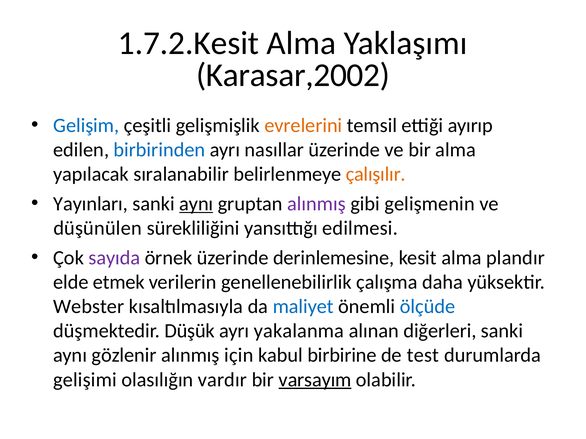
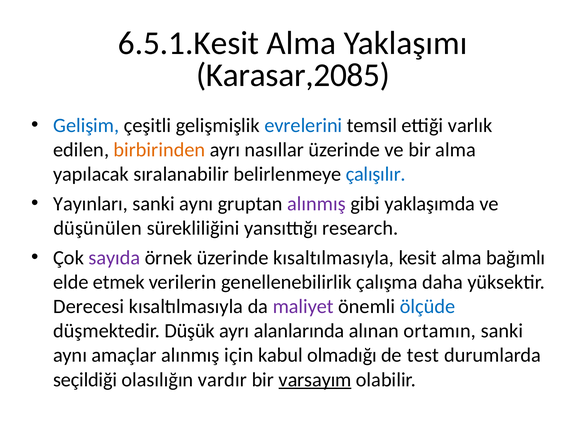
1.7.2.Kesit: 1.7.2.Kesit -> 6.5.1.Kesit (189, 43)
Karasar,2002: Karasar,2002 -> Karasar,2085 (293, 75)
evrelerini colour: orange -> blue (303, 126)
ayırıp: ayırıp -> varlık (470, 126)
birbirinden colour: blue -> orange (159, 150)
çalışılır colour: orange -> blue (376, 174)
aynı underline: present -> none (196, 204)
gelişmenin: gelişmenin -> yaklaşımda (430, 204)
edilmesi: edilmesi -> research (360, 228)
üzerinde derinlemesine: derinlemesine -> kısaltılmasıyla (334, 258)
plandır: plandır -> bağımlı (516, 258)
Webster: Webster -> Derecesi (89, 307)
maliyet colour: blue -> purple (303, 307)
yakalanma: yakalanma -> alanlarında (299, 331)
diğerleri: diğerleri -> ortamın (440, 331)
gözlenir: gözlenir -> amaçlar (124, 356)
birbirine: birbirine -> olmadığı (342, 356)
gelişimi: gelişimi -> seçildiği (85, 380)
